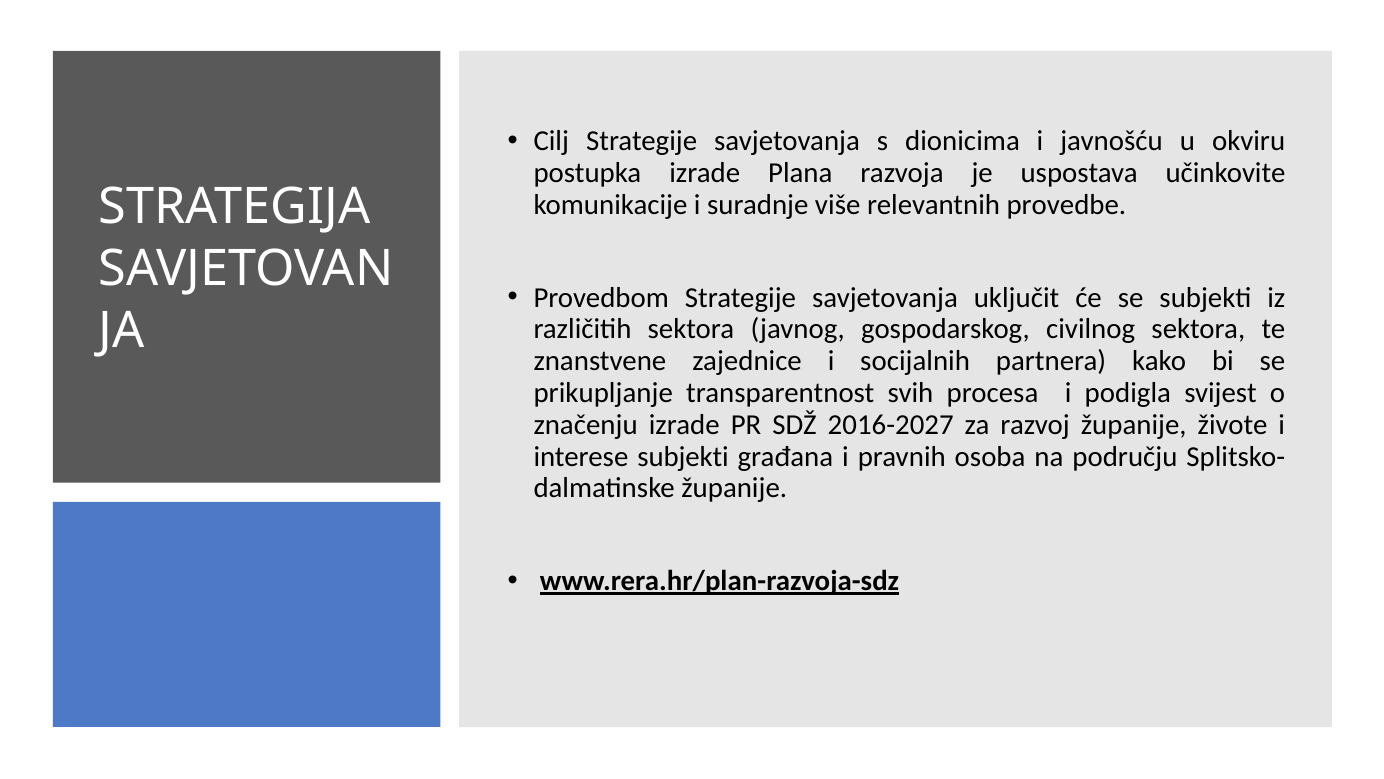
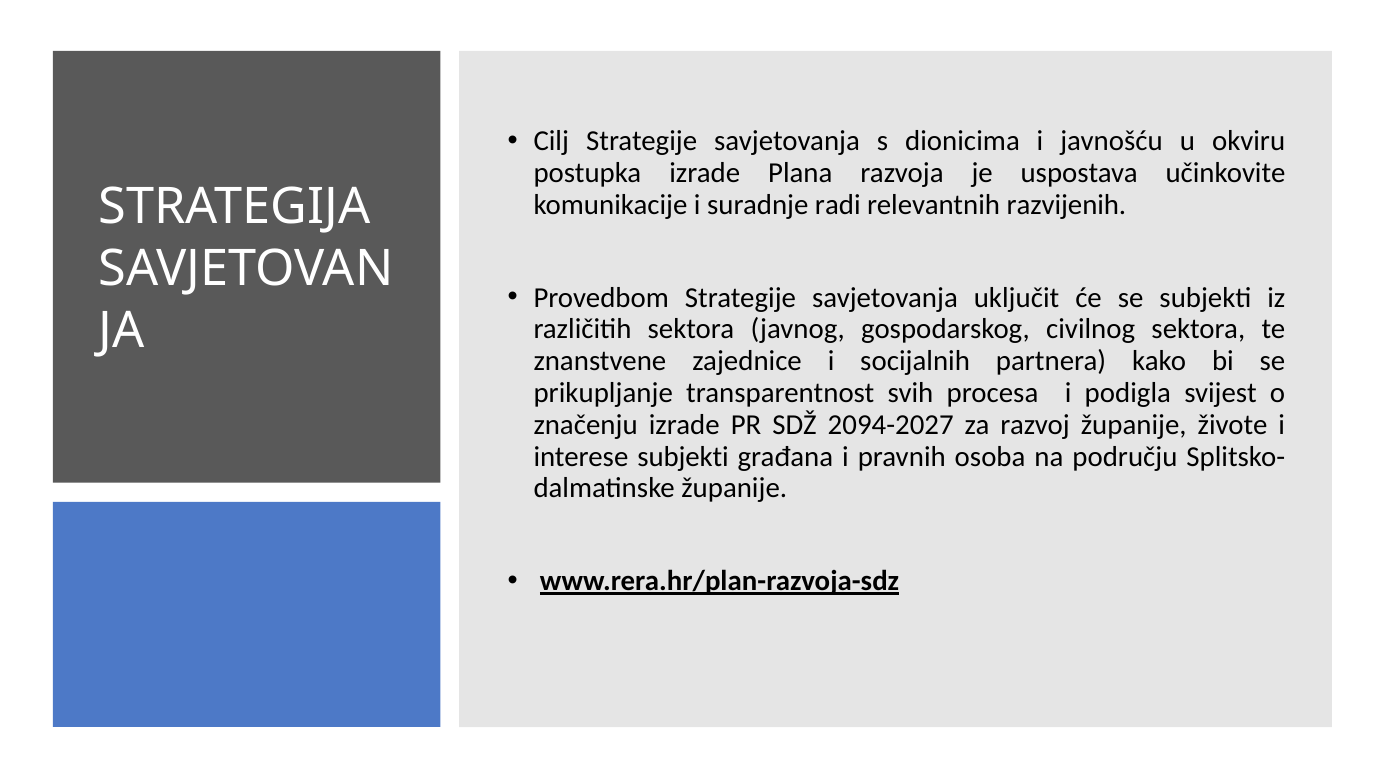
više: više -> radi (838, 205)
provedbe: provedbe -> razvijenih (1066, 205)
2016-2027: 2016-2027 -> 2094-2027 (891, 424)
